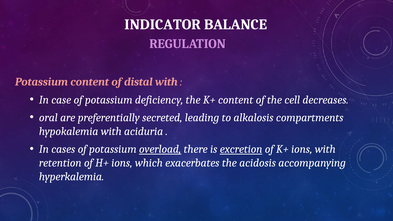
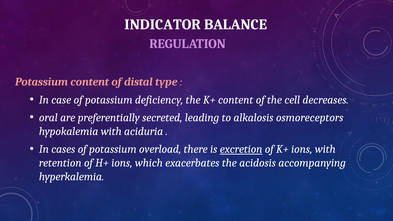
distal with: with -> type (166, 82)
compartments: compartments -> osmoreceptors (310, 118)
overload underline: present -> none (160, 149)
